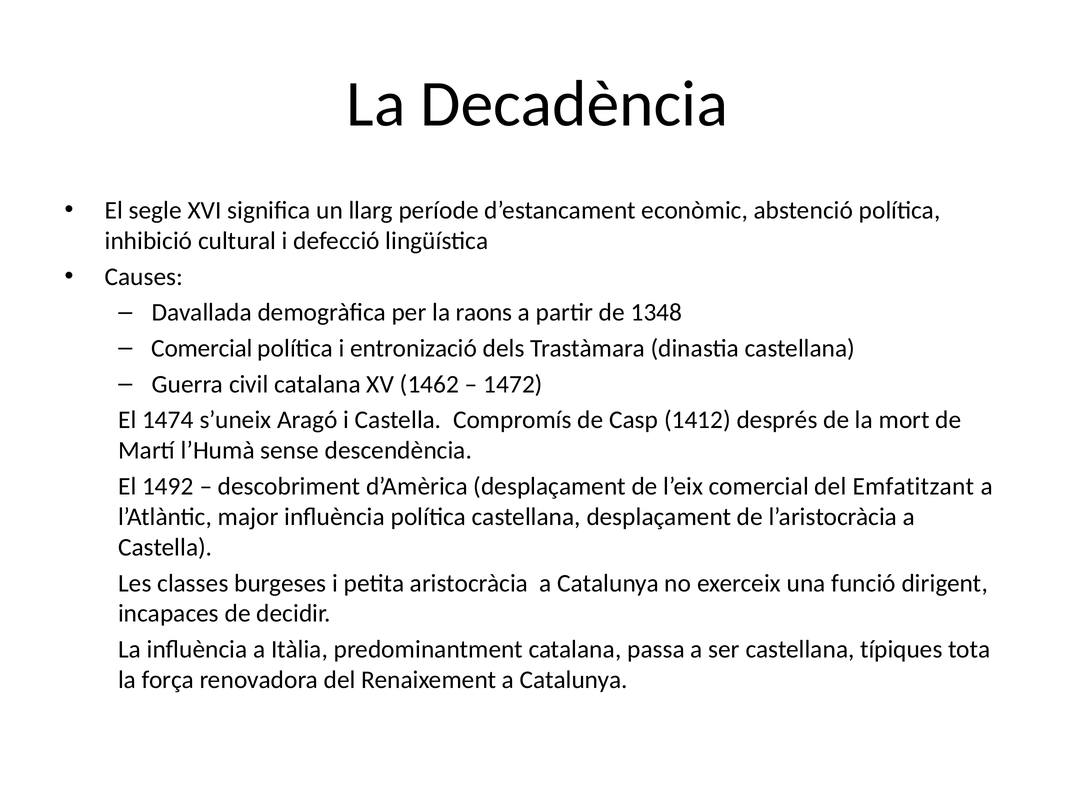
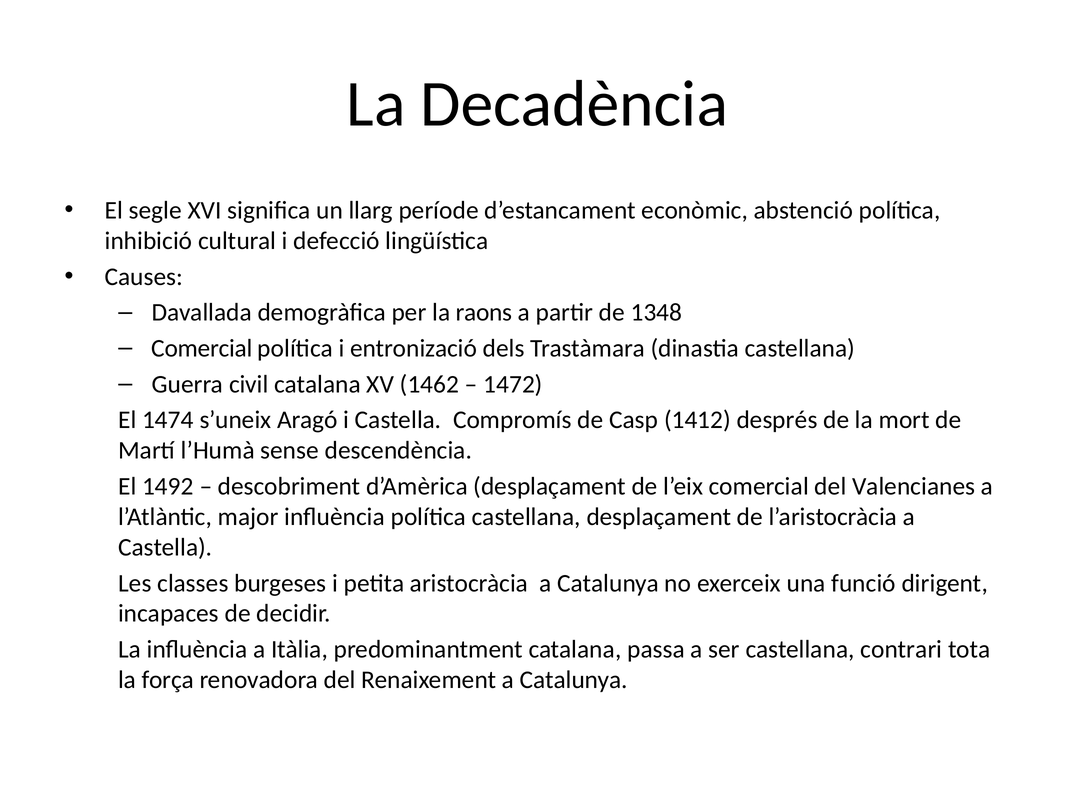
Emfatitzant: Emfatitzant -> Valencianes (914, 487)
típiques: típiques -> contrari (901, 650)
